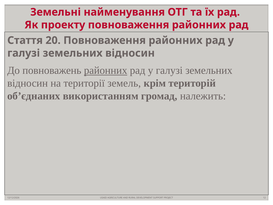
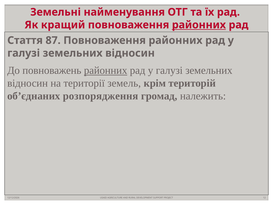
проекту: проекту -> кращий (63, 25)
районних underline: none -> present (199, 25)
20: 20 -> 87 (53, 40)
використанням: використанням -> розпорядження (101, 96)
